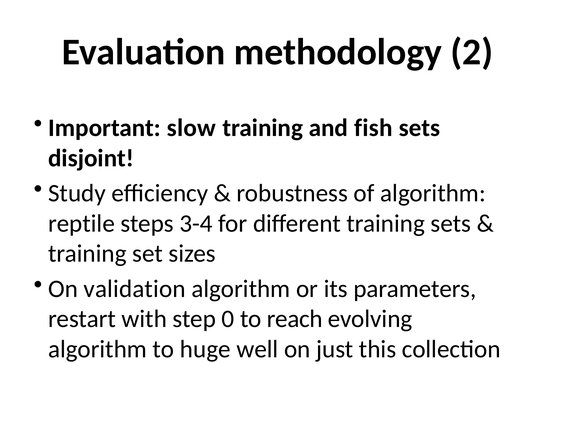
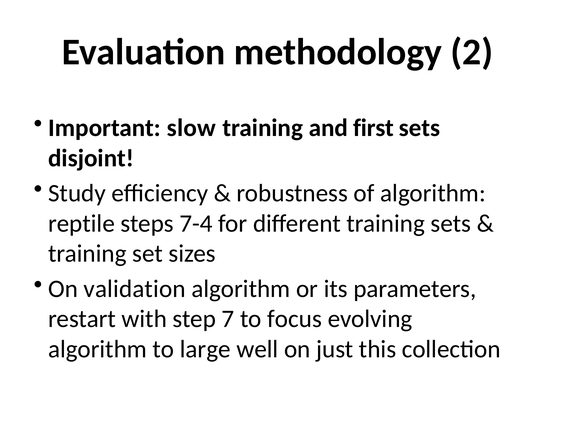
fish: fish -> first (374, 128)
3-4: 3-4 -> 7-4 (196, 223)
0: 0 -> 7 (228, 319)
reach: reach -> focus (295, 319)
huge: huge -> large (205, 349)
